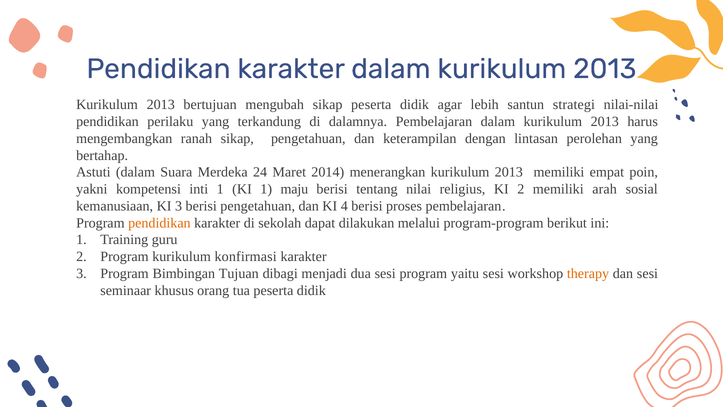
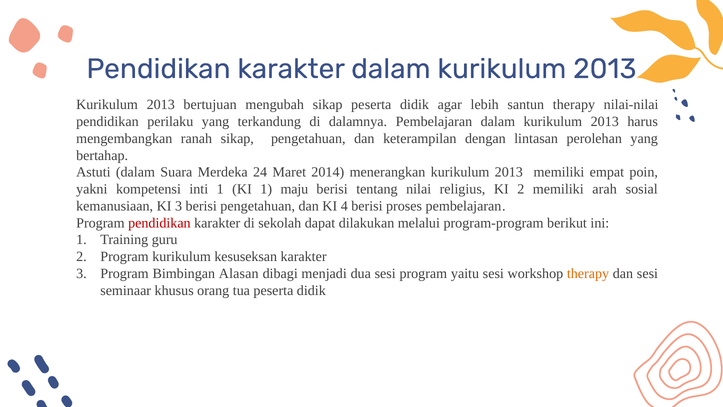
santun strategi: strategi -> therapy (574, 105)
pendidikan colour: orange -> red (159, 223)
konfirmasi: konfirmasi -> kesuseksan (246, 257)
Tujuan: Tujuan -> Alasan (239, 273)
